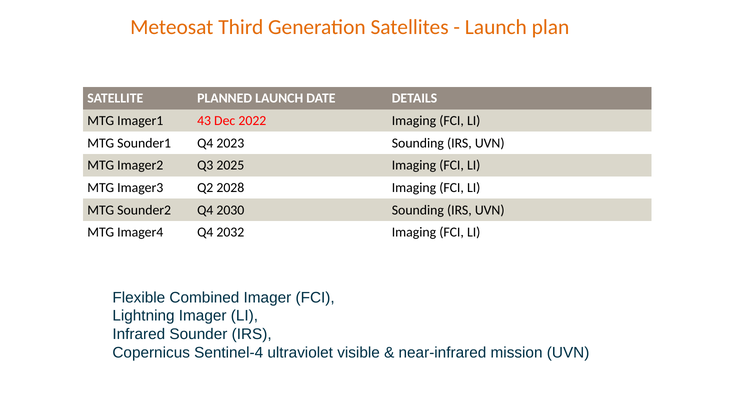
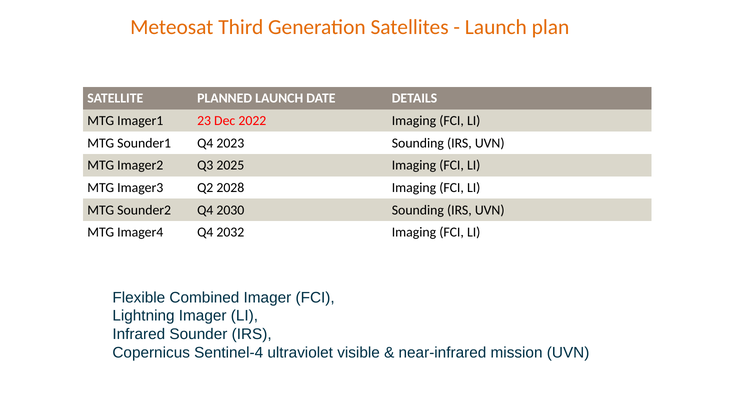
43: 43 -> 23 (204, 121)
